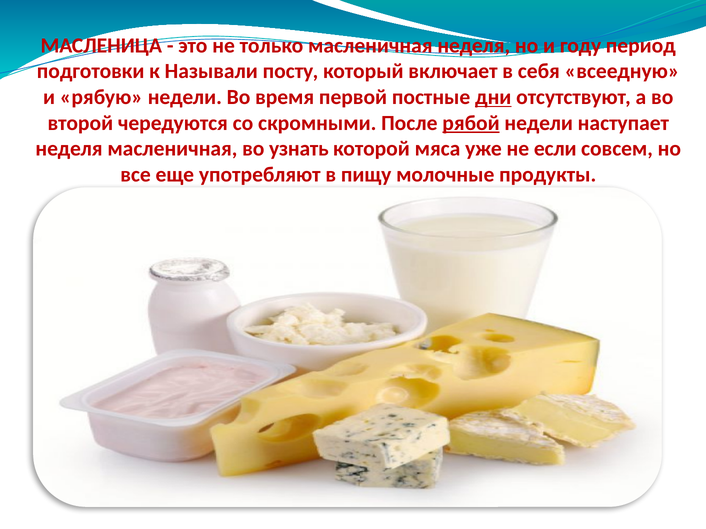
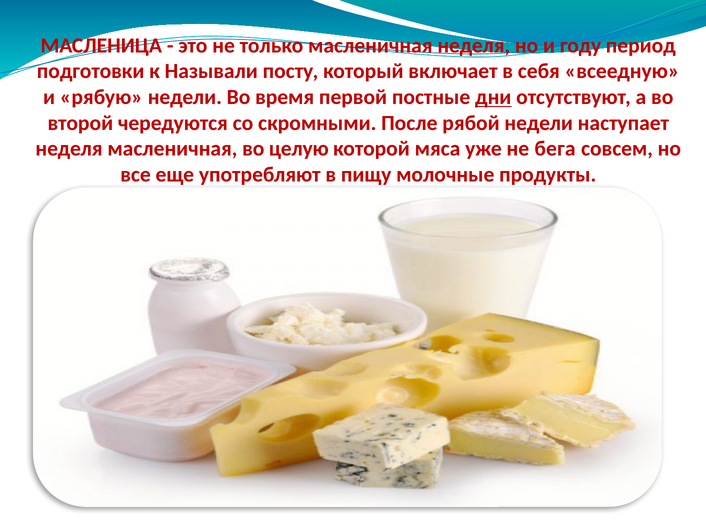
рябой underline: present -> none (471, 123)
узнать: узнать -> целую (299, 149)
если: если -> бега (555, 149)
